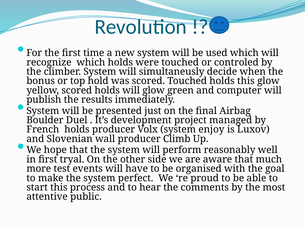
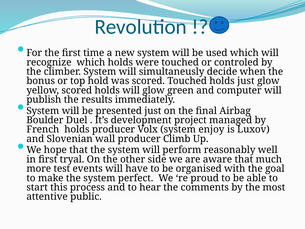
holds this: this -> just (246, 81)
